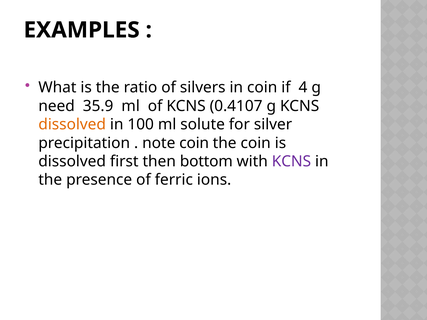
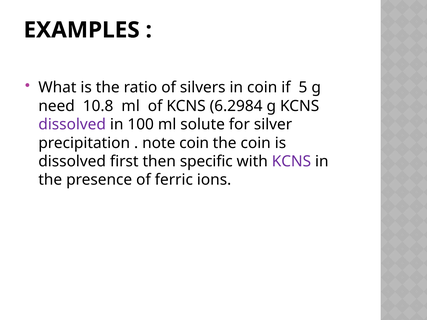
4: 4 -> 5 (303, 88)
35.9: 35.9 -> 10.8 (98, 106)
0.4107: 0.4107 -> 6.2984 (236, 106)
dissolved colour: orange -> purple (72, 125)
bottom: bottom -> specific (206, 162)
